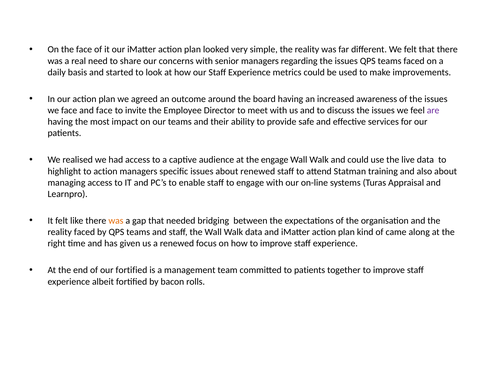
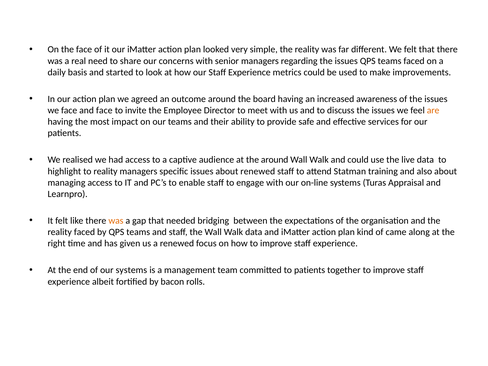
are colour: purple -> orange (433, 110)
the engage: engage -> around (275, 160)
to action: action -> reality (106, 171)
our fortified: fortified -> systems (131, 270)
